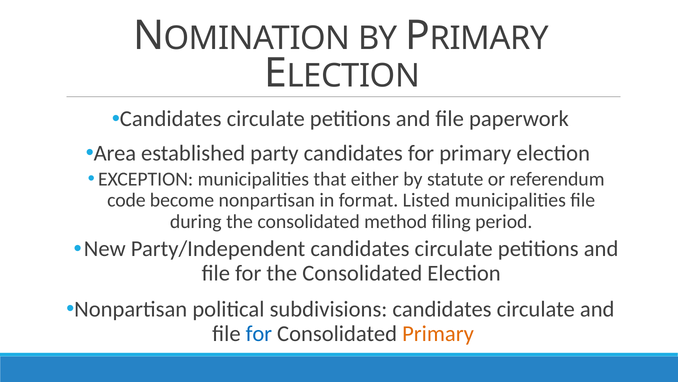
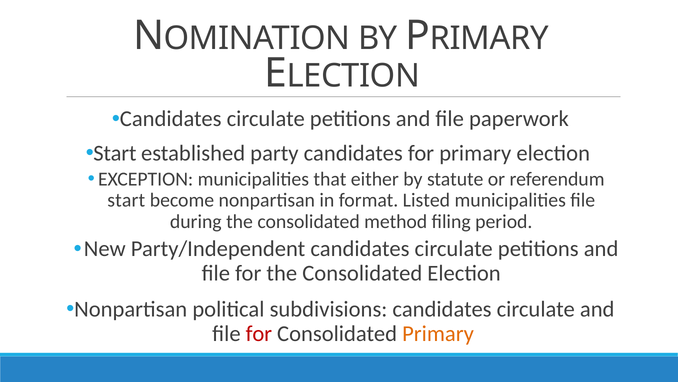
Area: Area -> Start (115, 153)
code: code -> start (126, 200)
for colour: blue -> red (259, 333)
